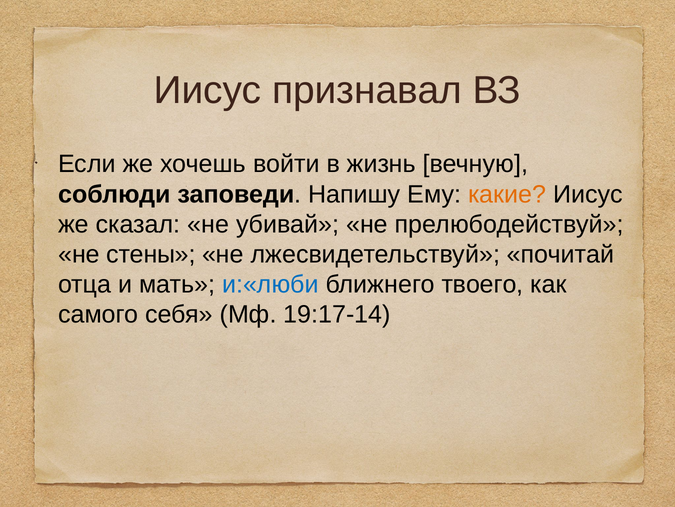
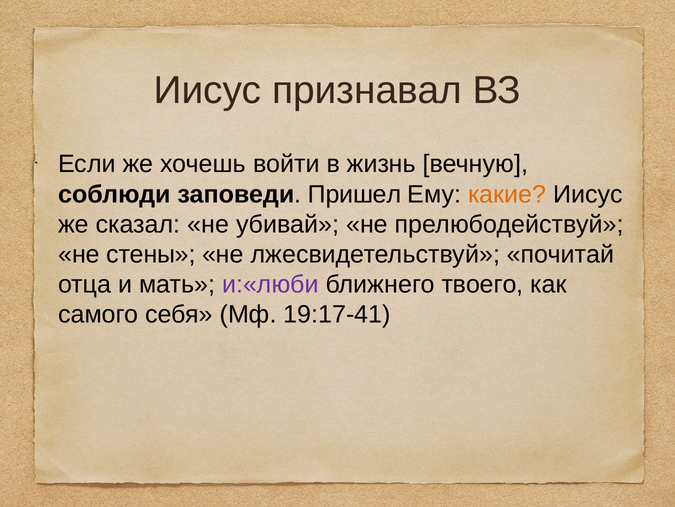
Напишу: Напишу -> Пришел (354, 194)
и:«люби colour: blue -> purple (270, 284)
19:17-14: 19:17-14 -> 19:17-41 (337, 314)
